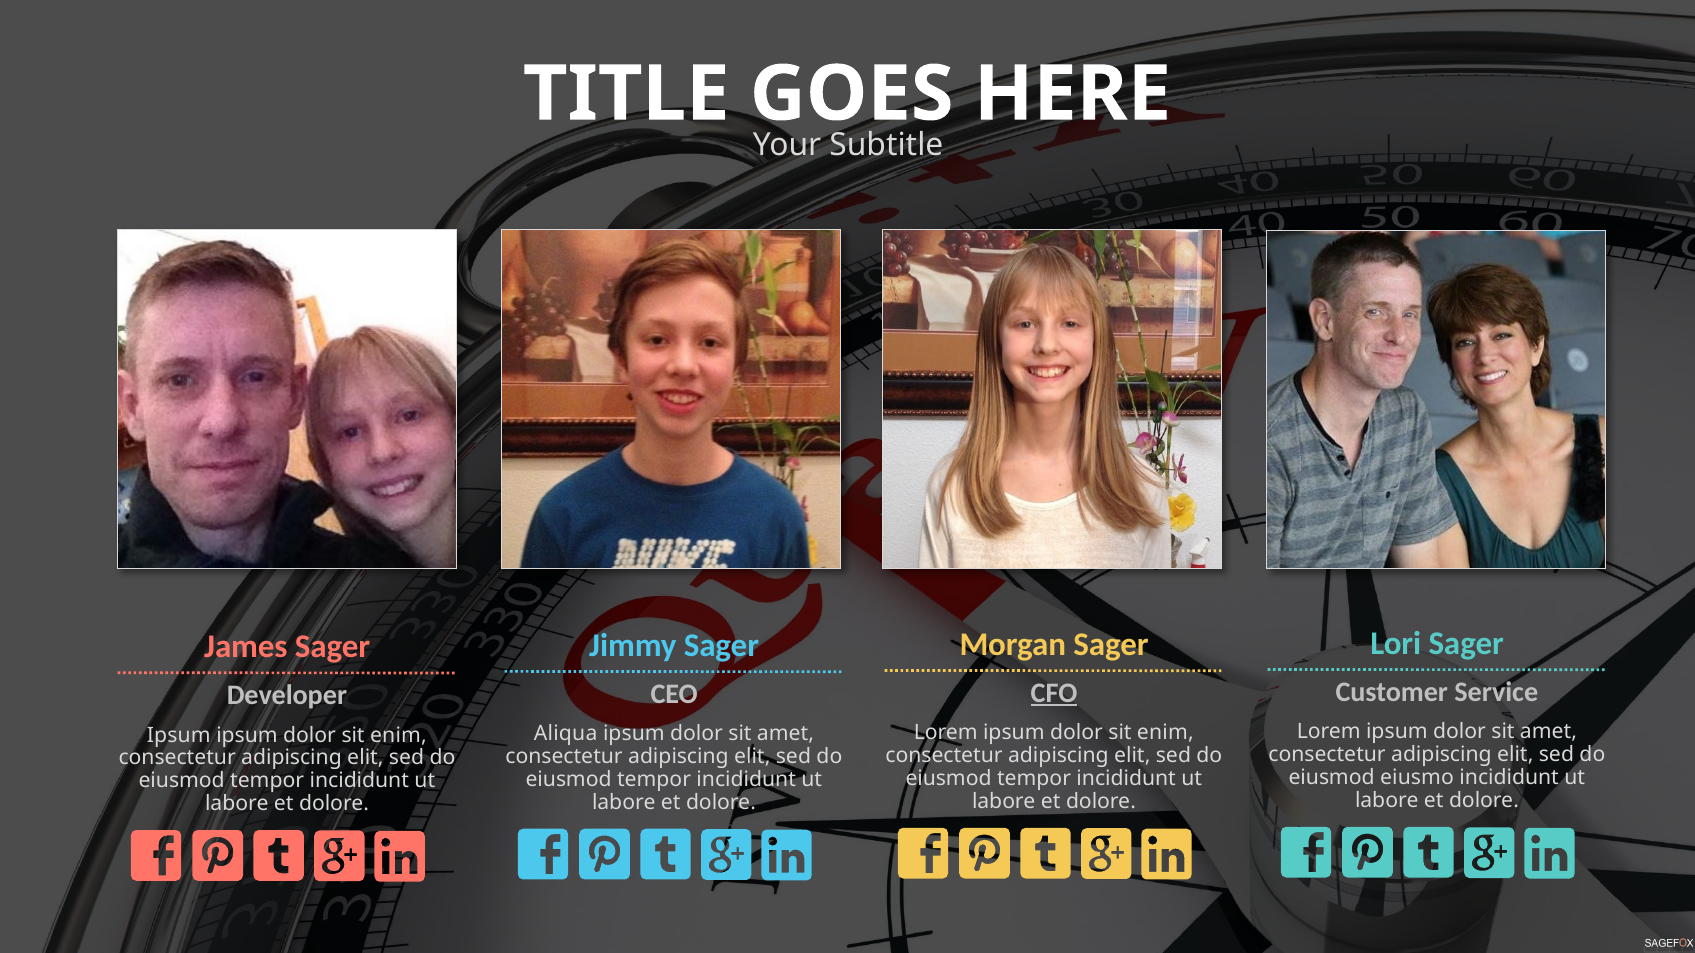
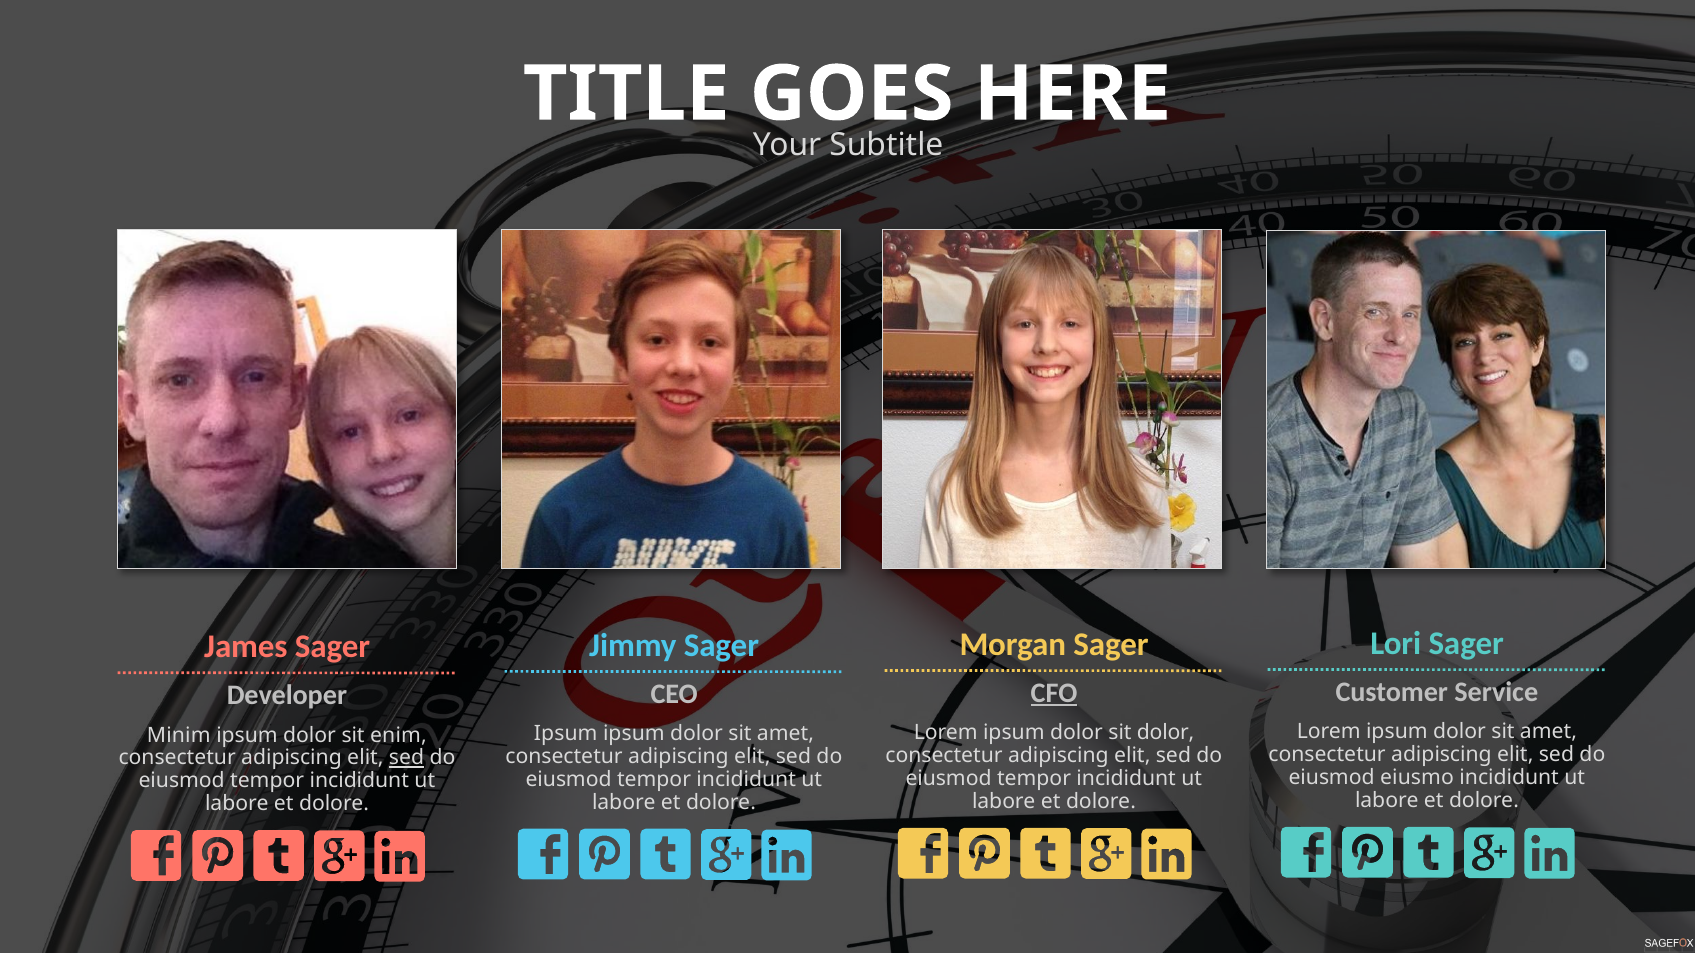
enim: enim -> dolor (1166, 733)
Aliqua: Aliqua -> Ipsum (566, 734)
Ipsum: Ipsum -> Minim (179, 735)
sed underline: none -> present (406, 758)
